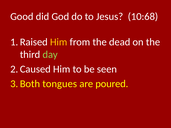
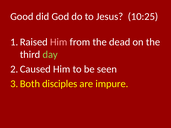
10:68: 10:68 -> 10:25 (143, 17)
Him colour: yellow -> pink (59, 42)
tongues: tongues -> disciples (60, 84)
poured: poured -> impure (112, 84)
